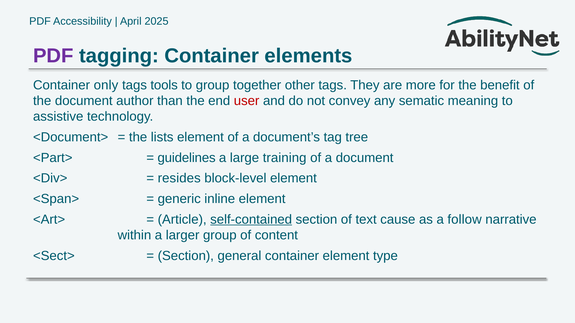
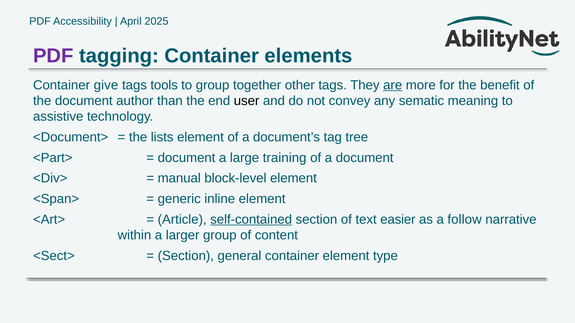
only: only -> give (106, 85)
are underline: none -> present (393, 85)
user colour: red -> black (247, 101)
guidelines: guidelines -> document (187, 158)
resides: resides -> manual (179, 179)
cause: cause -> easier (398, 220)
